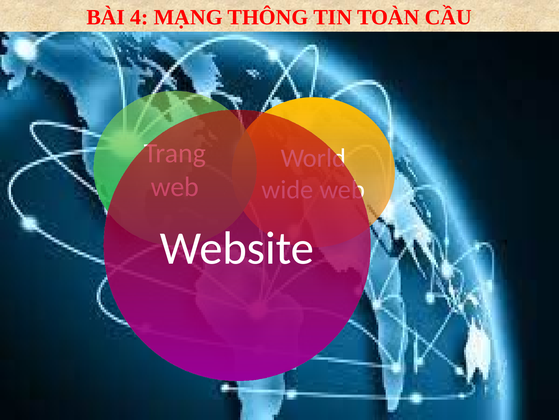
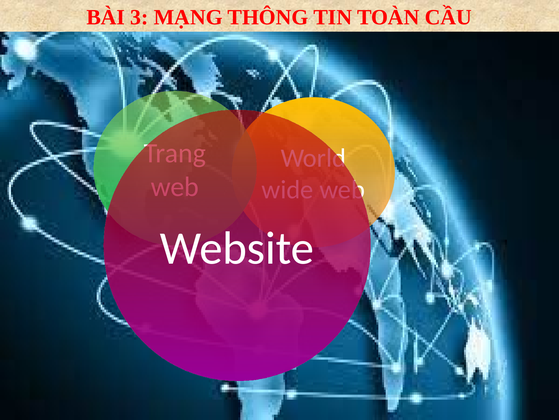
4: 4 -> 3 (139, 17)
